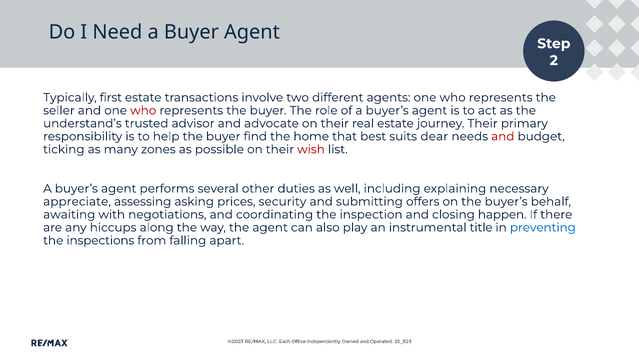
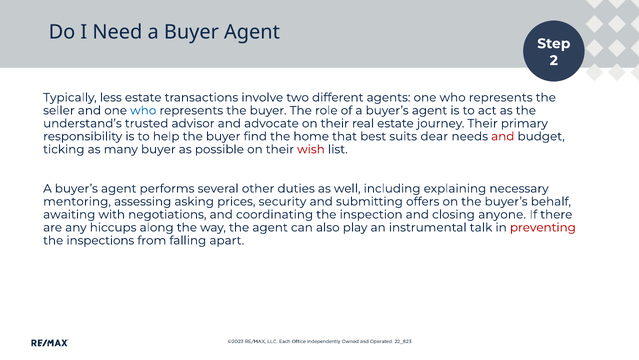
first: first -> less (111, 97)
who colour: red -> blue (143, 110)
many zones: zones -> buyer (158, 149)
appreciate: appreciate -> mentoring (77, 201)
happen: happen -> anyone (502, 214)
title: title -> talk (481, 227)
preventing colour: blue -> red (543, 227)
